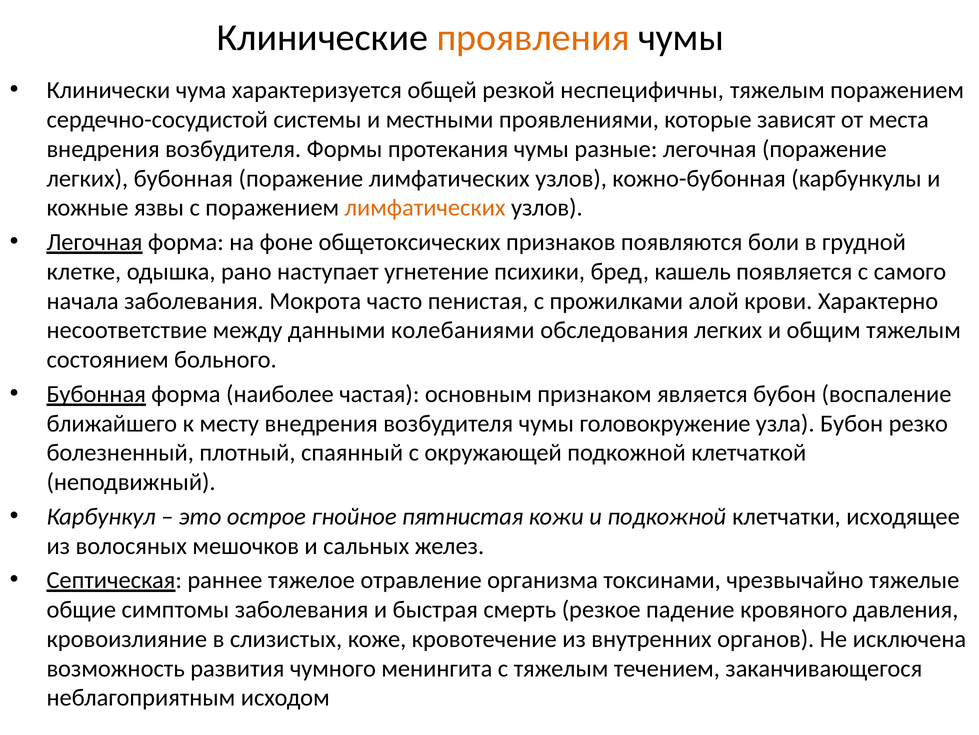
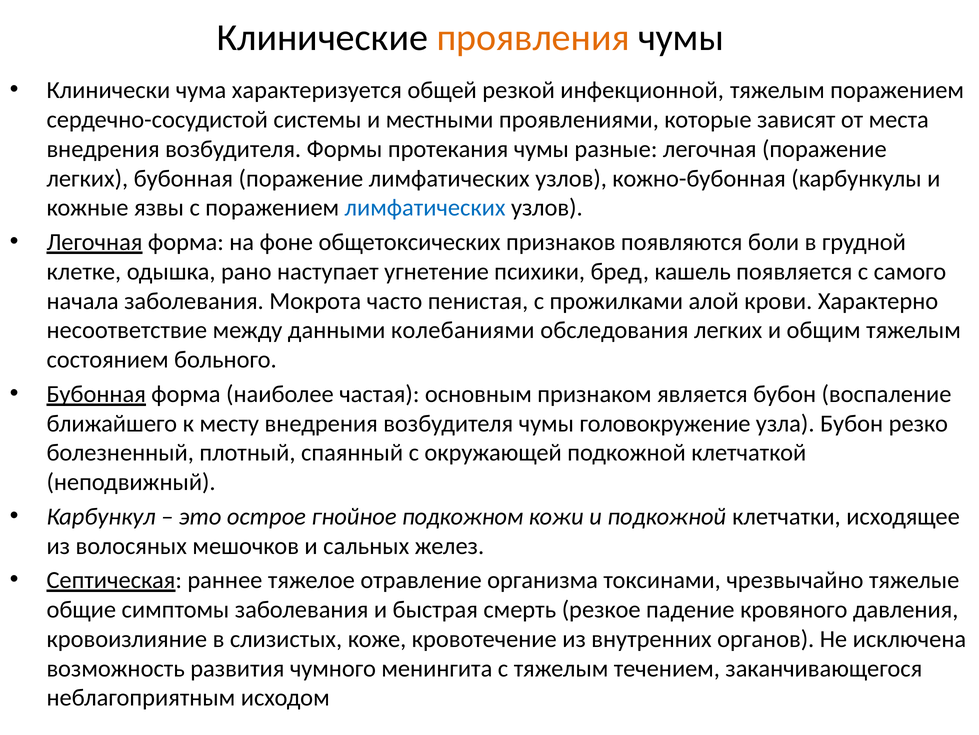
неспецифичны: неспецифичны -> инфекционной (642, 90)
лимфатических colour: orange -> blue (425, 208)
пятнистая: пятнистая -> подкожном (463, 516)
